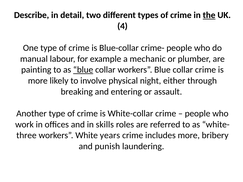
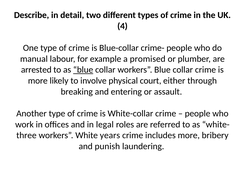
the underline: present -> none (209, 15)
mechanic: mechanic -> promised (148, 59)
painting: painting -> arrested (36, 70)
night: night -> court (151, 81)
skills: skills -> legal (105, 125)
